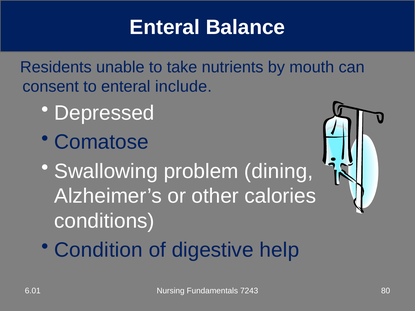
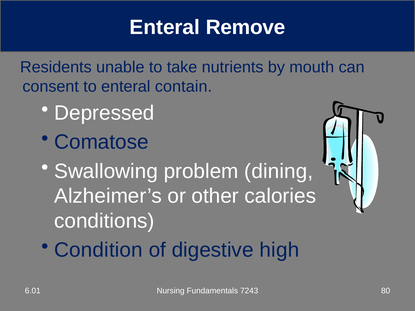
Balance: Balance -> Remove (245, 27)
include: include -> contain (183, 87)
help: help -> high (279, 250)
